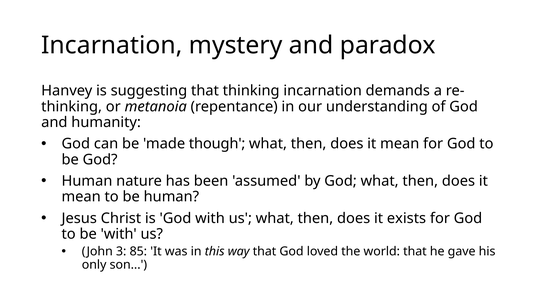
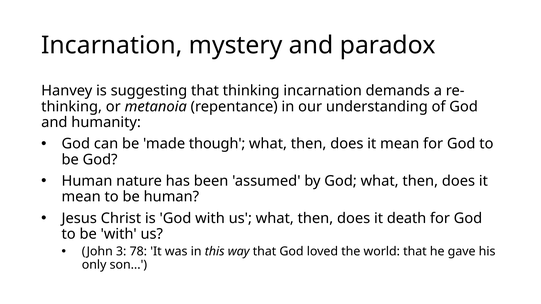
exists: exists -> death (407, 218)
85: 85 -> 78 (138, 252)
